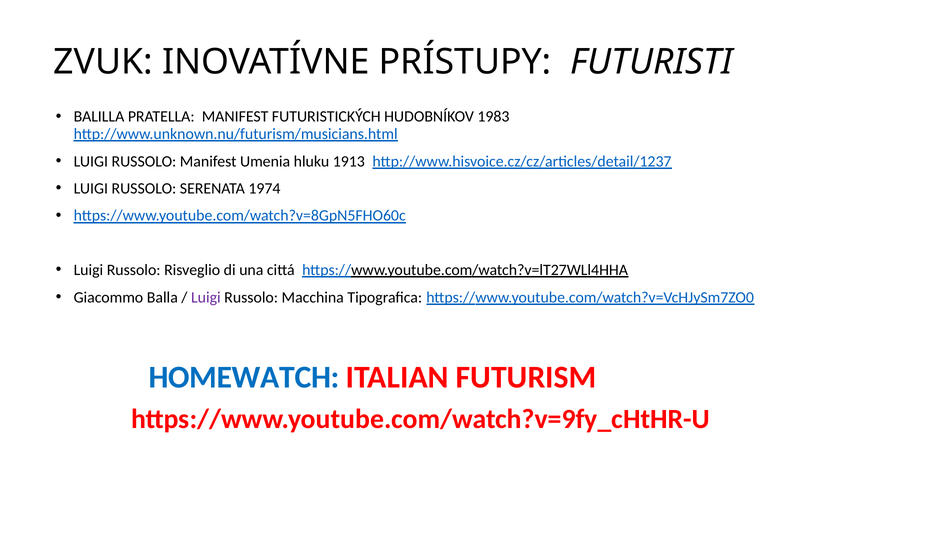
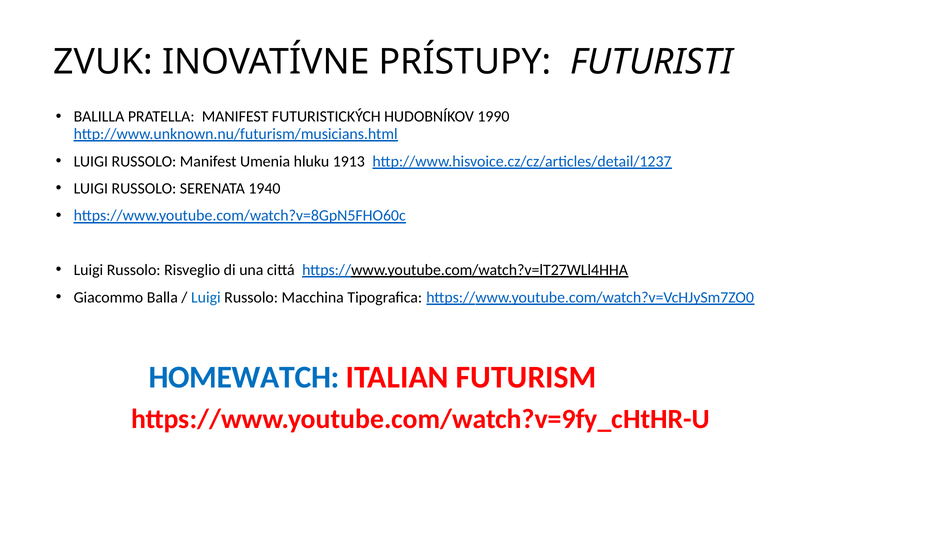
1983: 1983 -> 1990 (493, 117)
1974: 1974 -> 1940 (264, 189)
Luigi colour: purple -> blue (206, 298)
